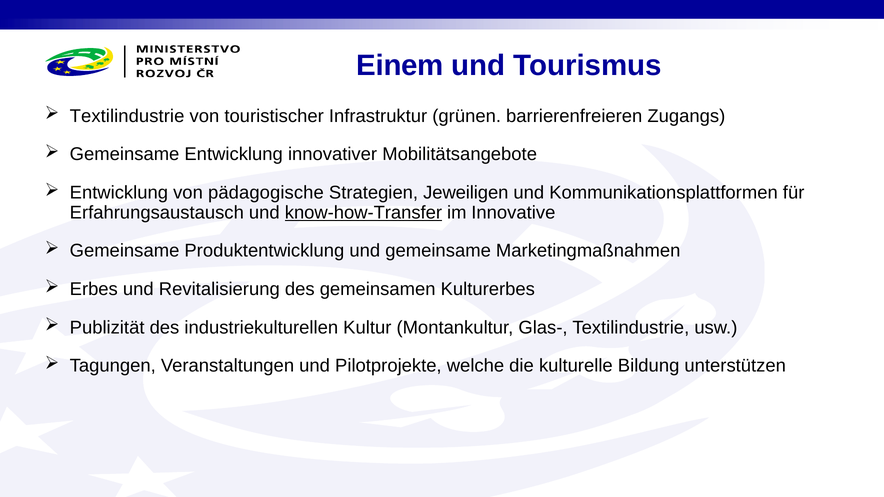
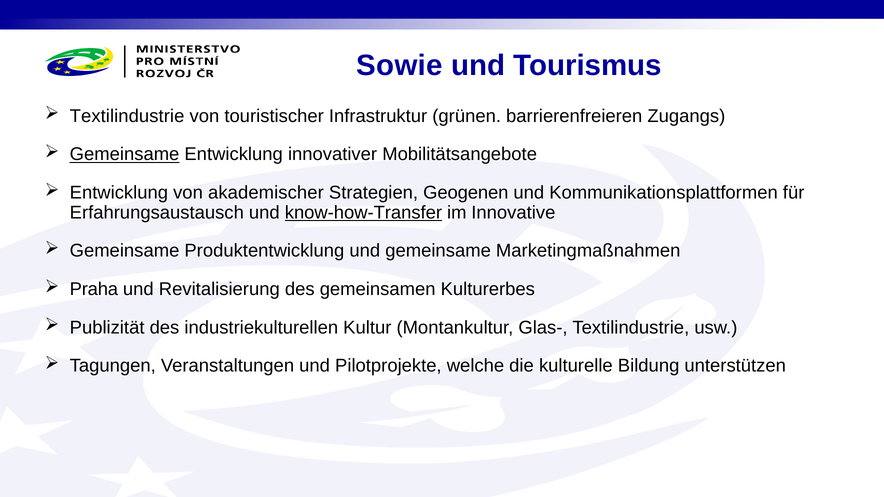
Einem: Einem -> Sowie (400, 66)
Gemeinsame underline: none -> present (125, 154)
pädagogische: pädagogische -> akademischer (266, 193)
Jeweiligen: Jeweiligen -> Geogenen (466, 193)
Erbes: Erbes -> Praha (94, 289)
